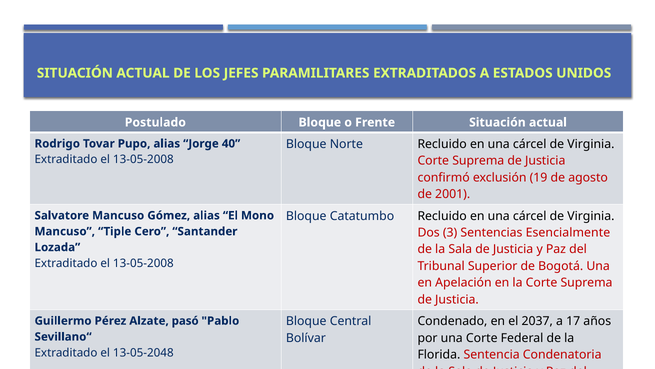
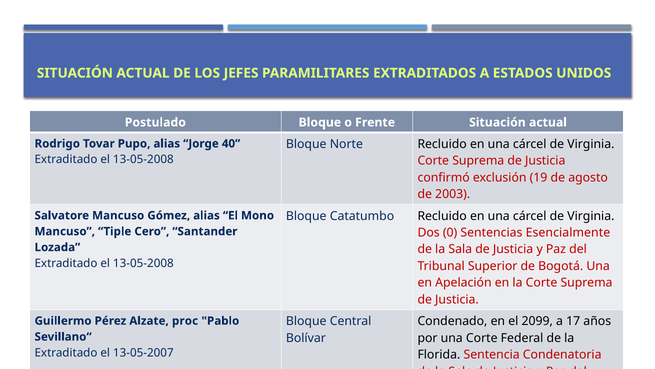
2001: 2001 -> 2003 (453, 194)
3: 3 -> 0 (450, 232)
2037: 2037 -> 2099 (537, 321)
pasó: pasó -> proc (185, 320)
13-05-2048: 13-05-2048 -> 13-05-2007 (143, 352)
